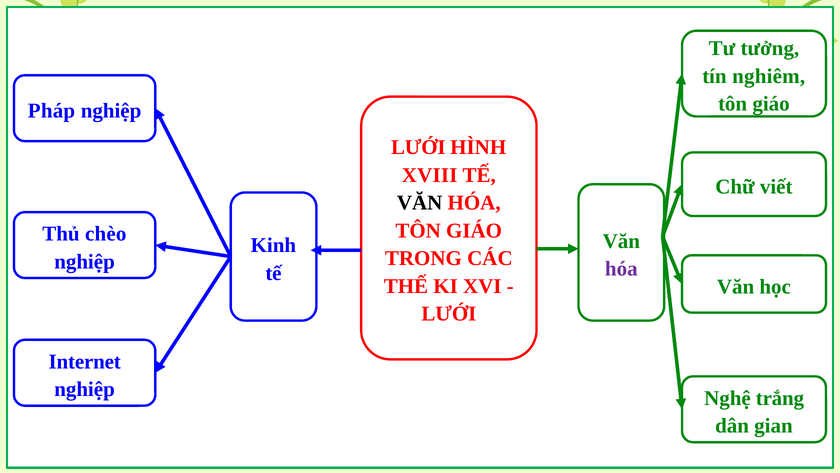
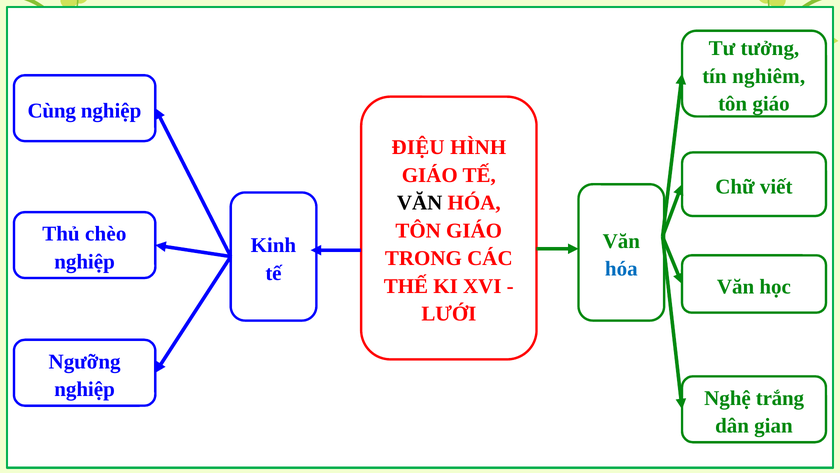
Pháp: Pháp -> Cùng (52, 111)
LƯỚI: LƯỚI -> ĐIỆU (418, 147)
XVIII: XVIII -> GIÁO (430, 175)
hóa colour: purple -> blue (621, 269)
Internet: Internet -> Ngưỡng (85, 361)
